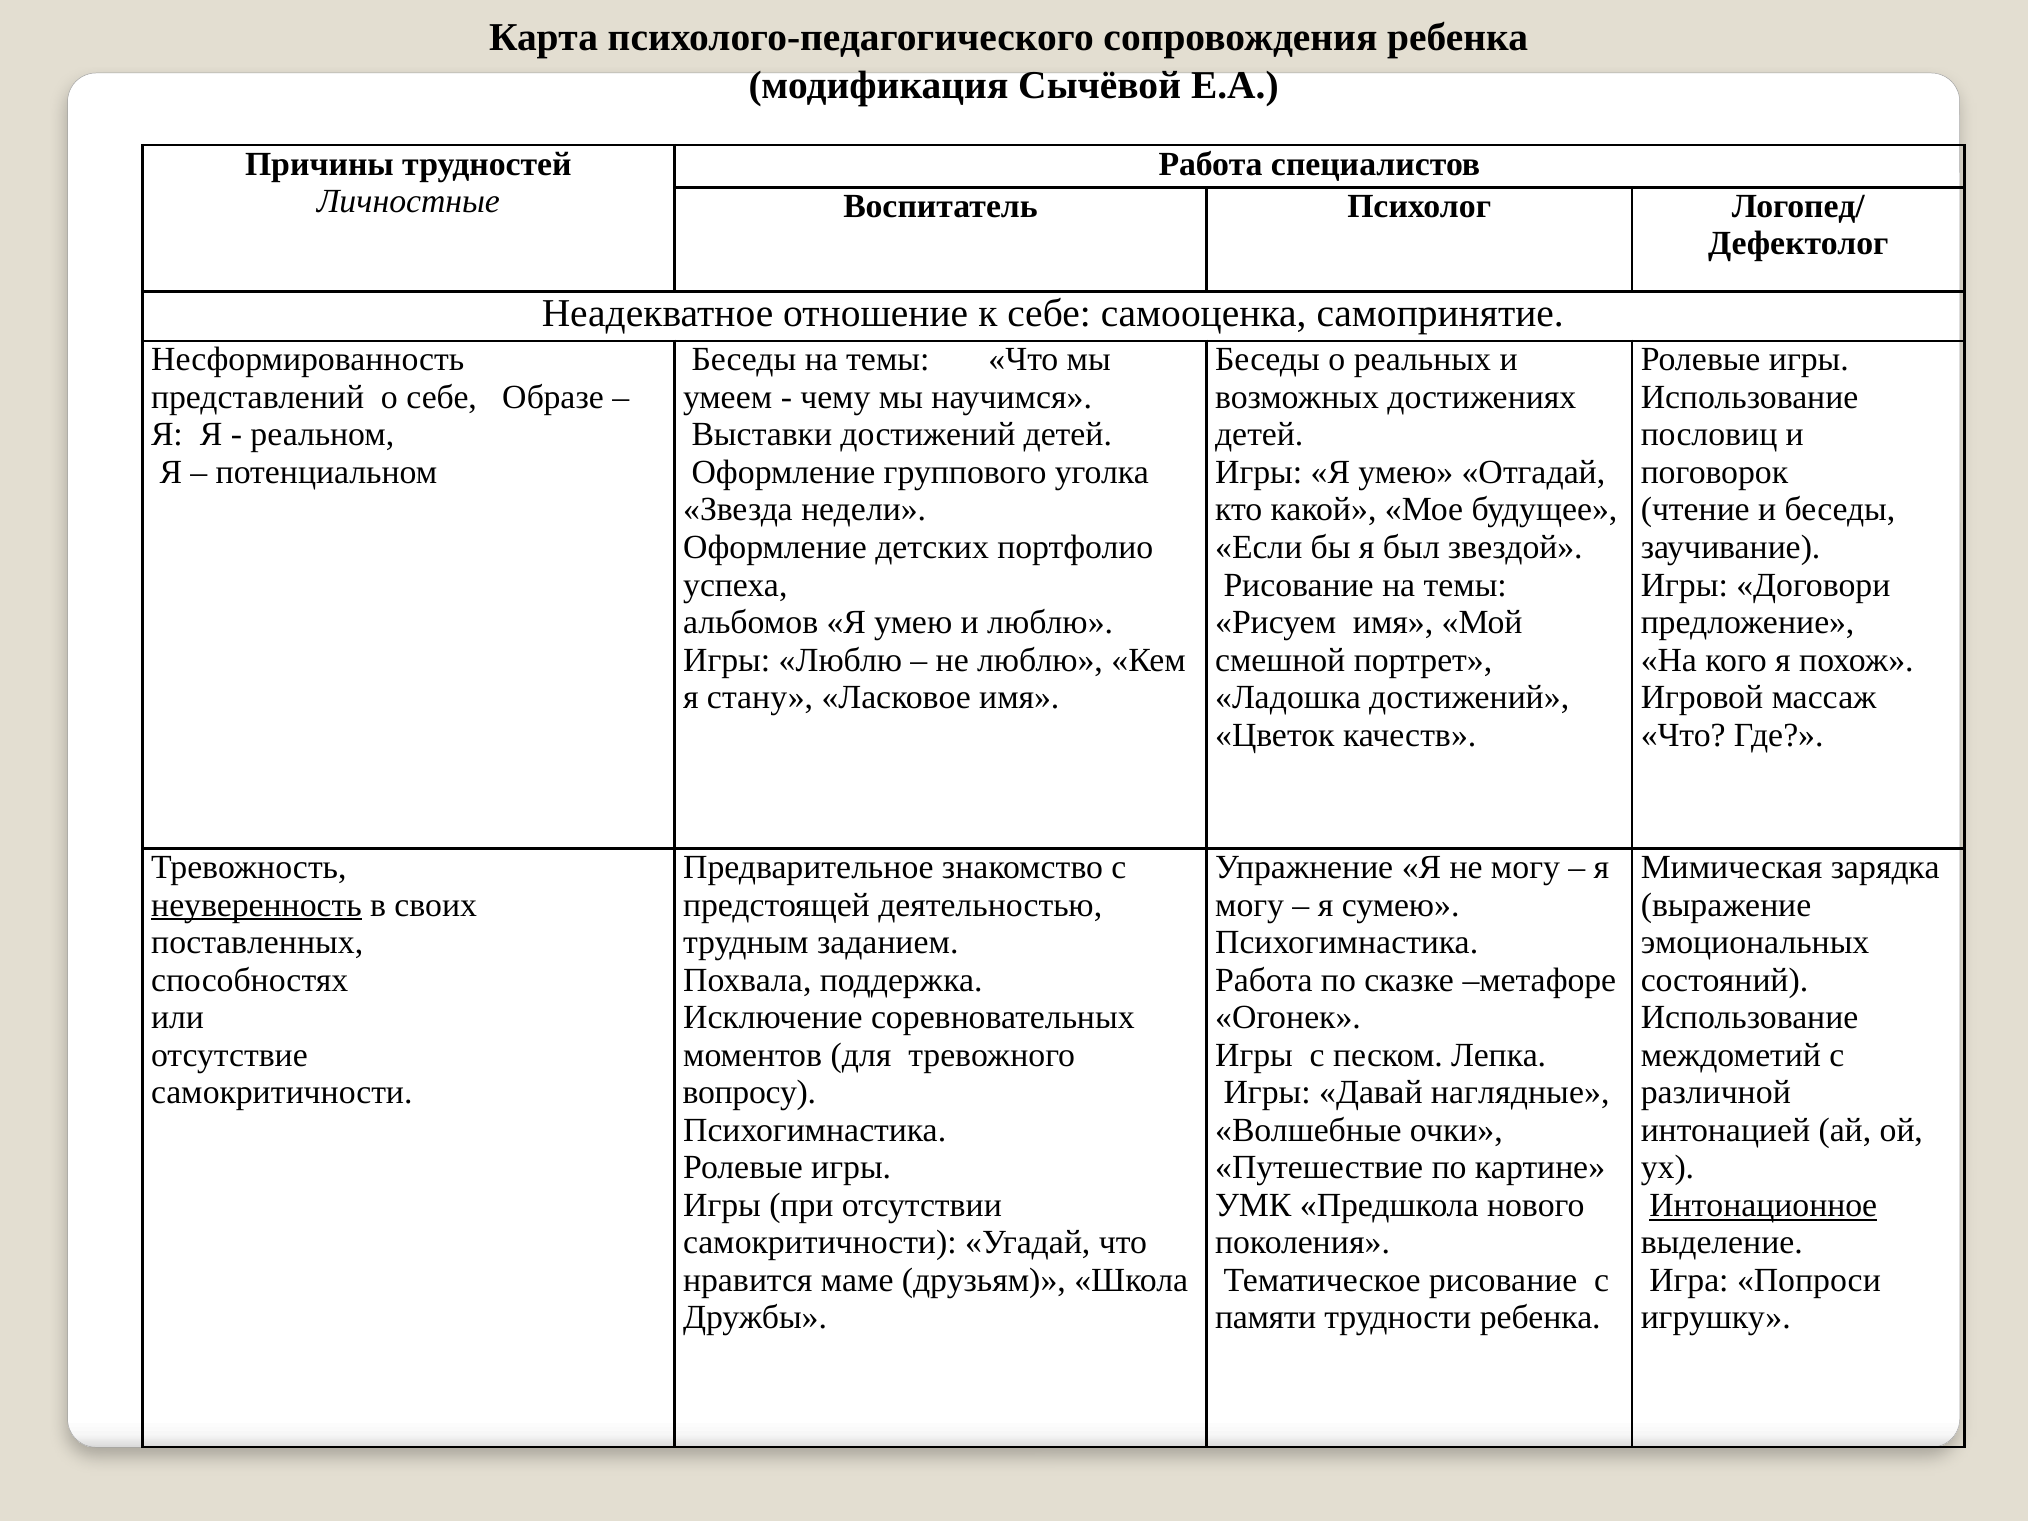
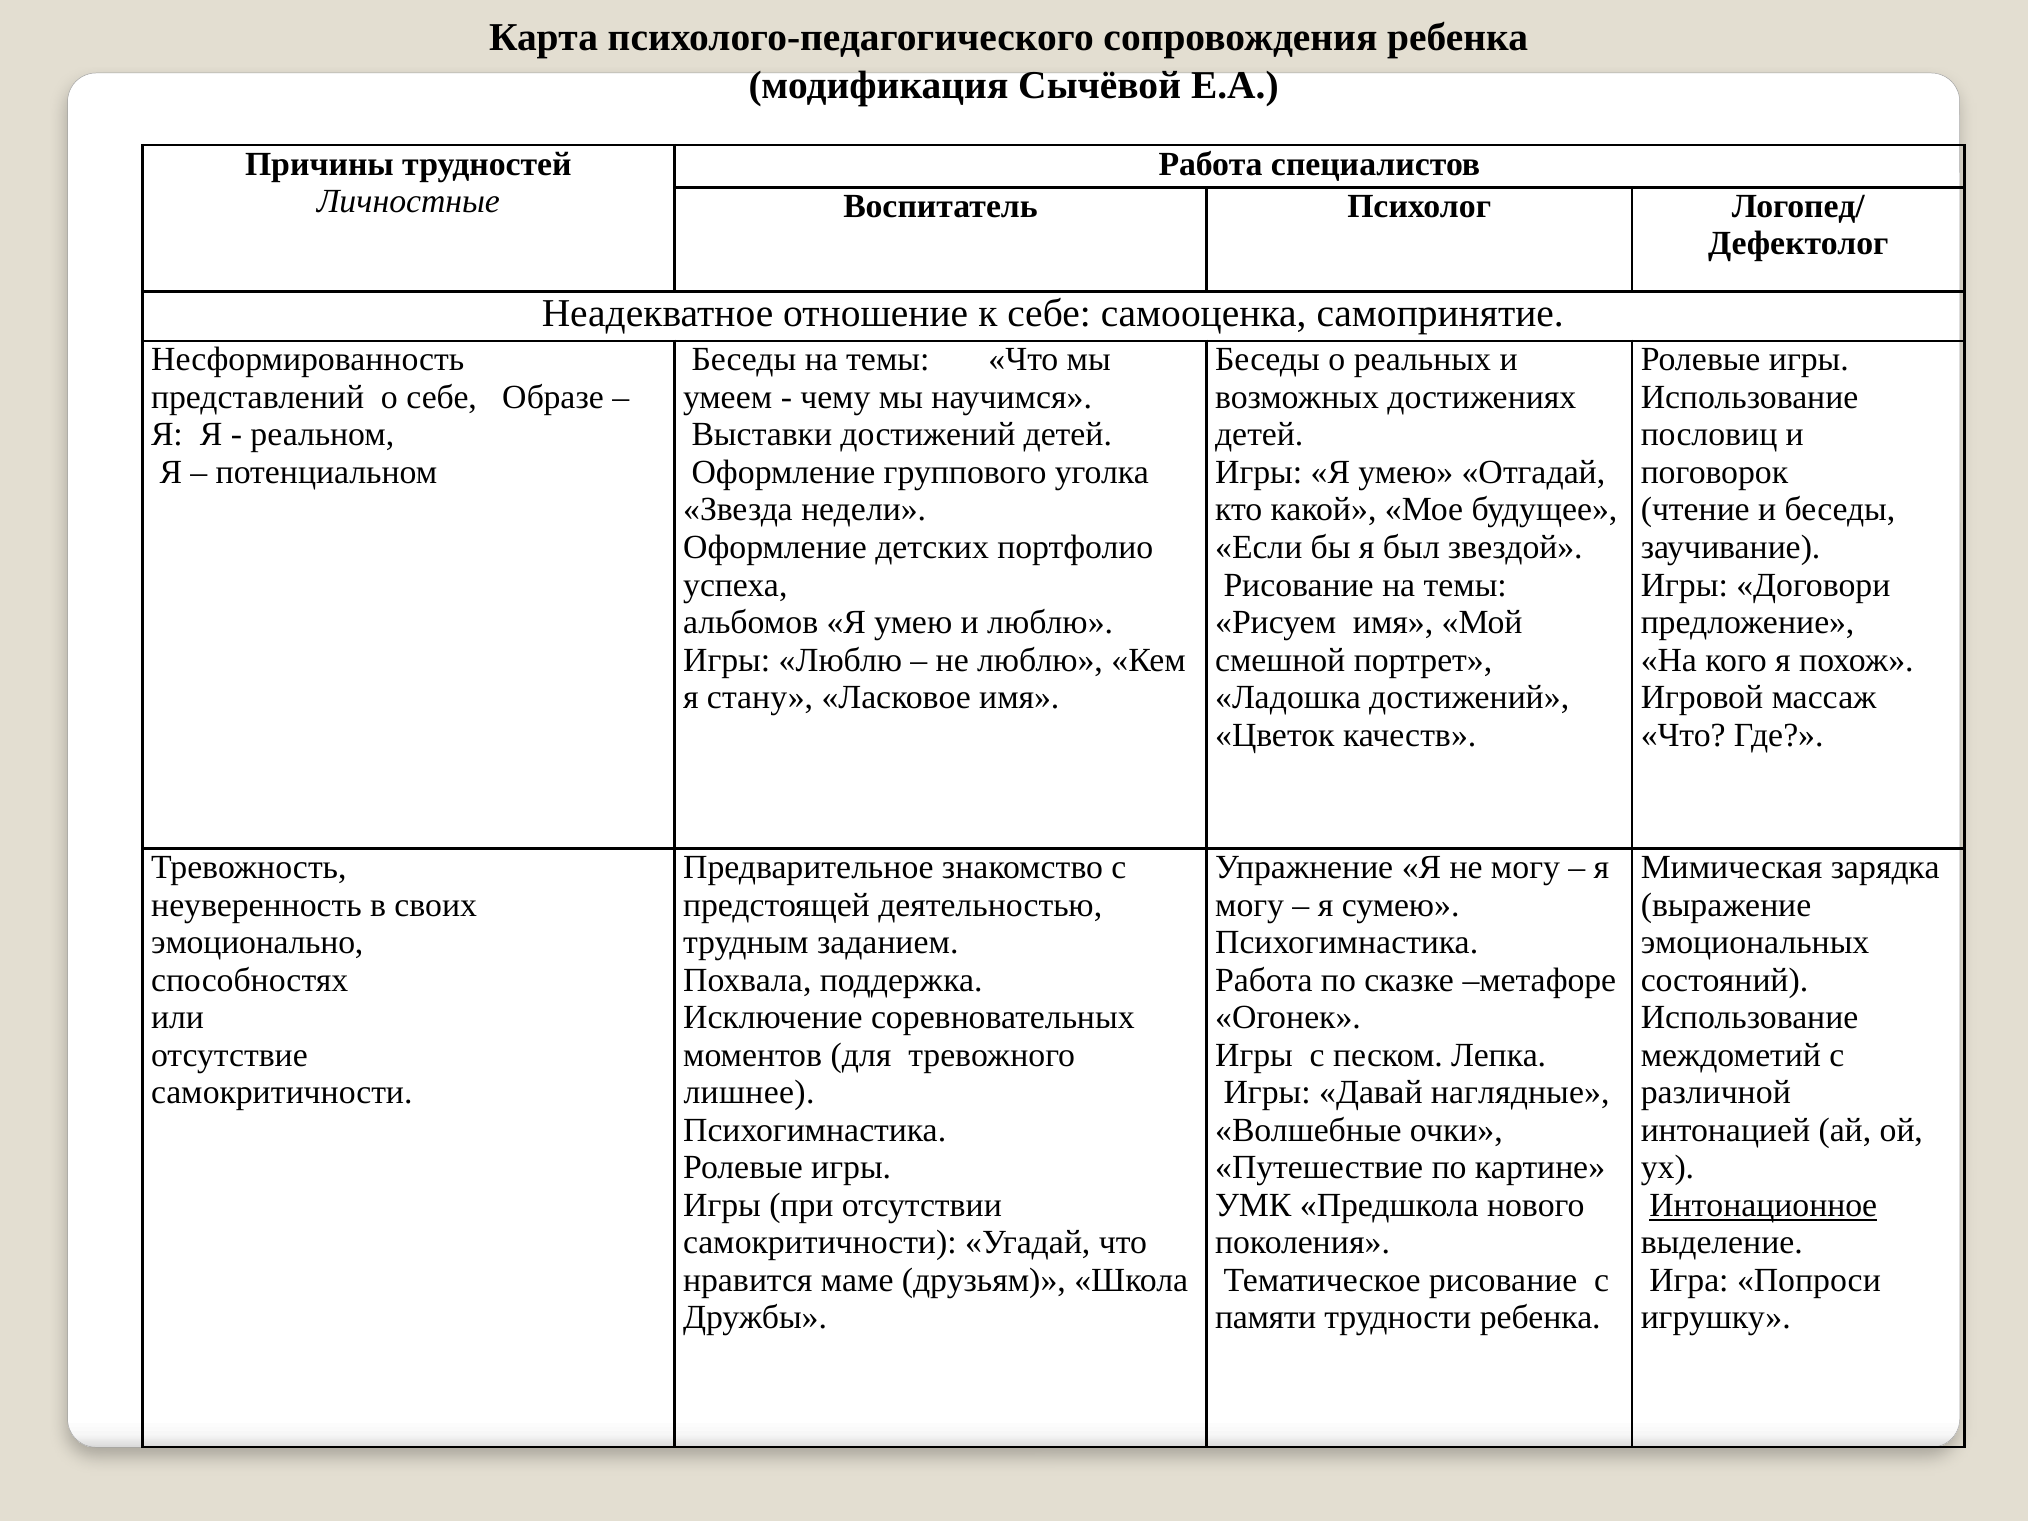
неуверенность underline: present -> none (256, 905)
поставленных: поставленных -> эмоционально (257, 942)
вопросу: вопросу -> лишнее (749, 1093)
